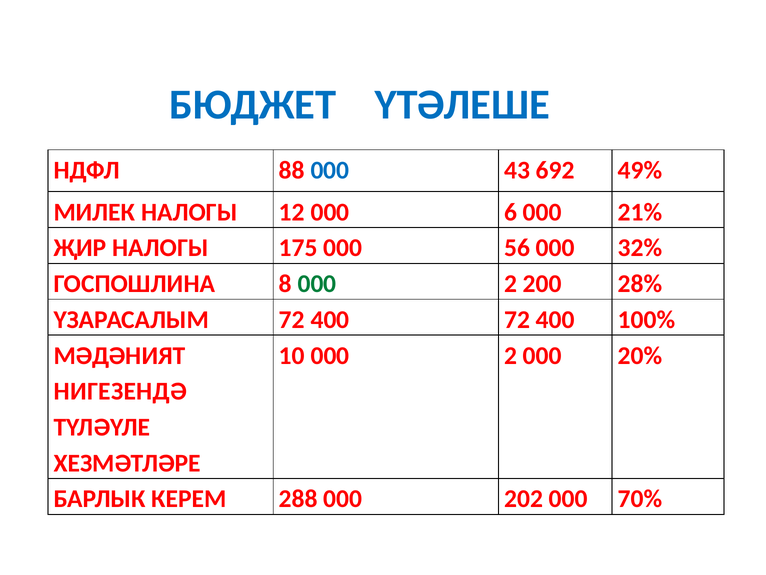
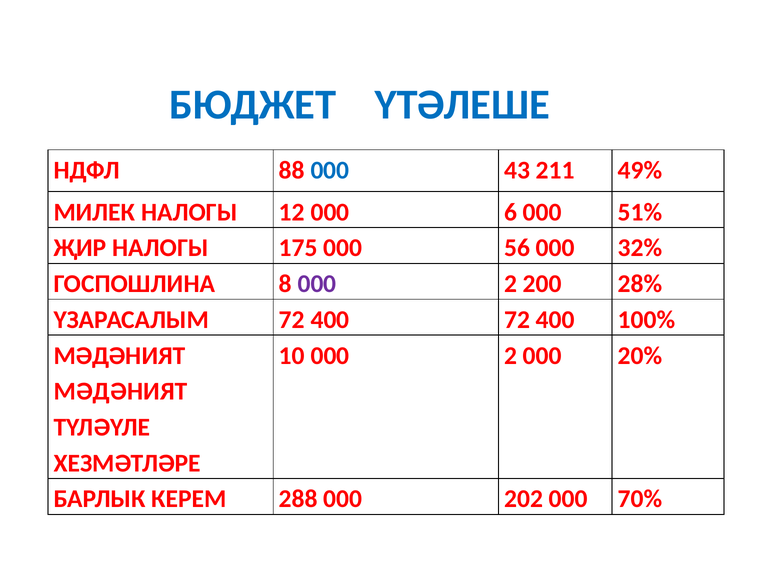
692: 692 -> 211 (555, 170)
21%: 21% -> 51% (640, 212)
000 colour: green -> purple (317, 284)
НИГЕЗЕНДӘ: НИГЕЗЕНДӘ -> МӘДӘНИЯТ (121, 391)
